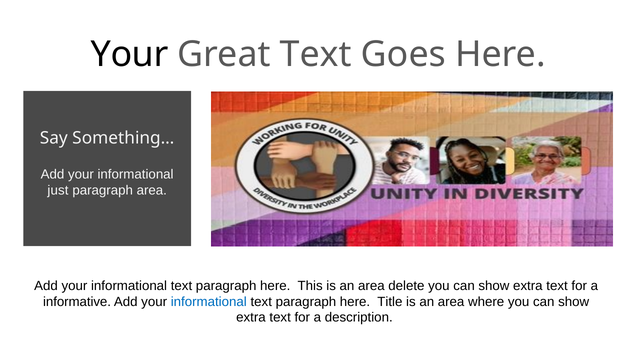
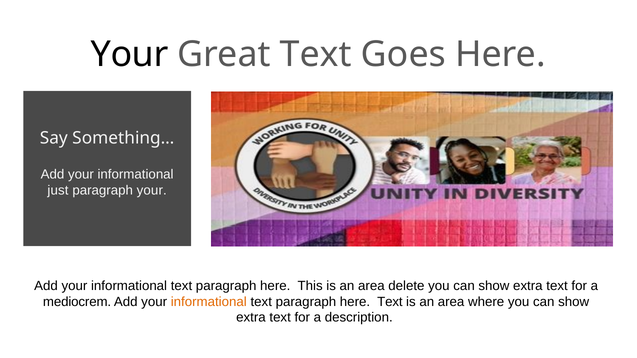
paragraph area: area -> your (152, 190)
informative: informative -> mediocrem (77, 302)
informational colour: blue -> orange (209, 302)
here Title: Title -> Text (390, 302)
